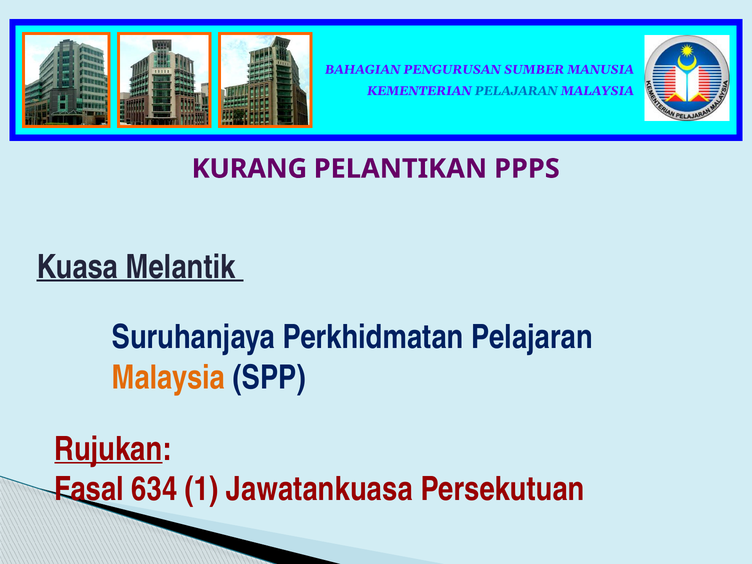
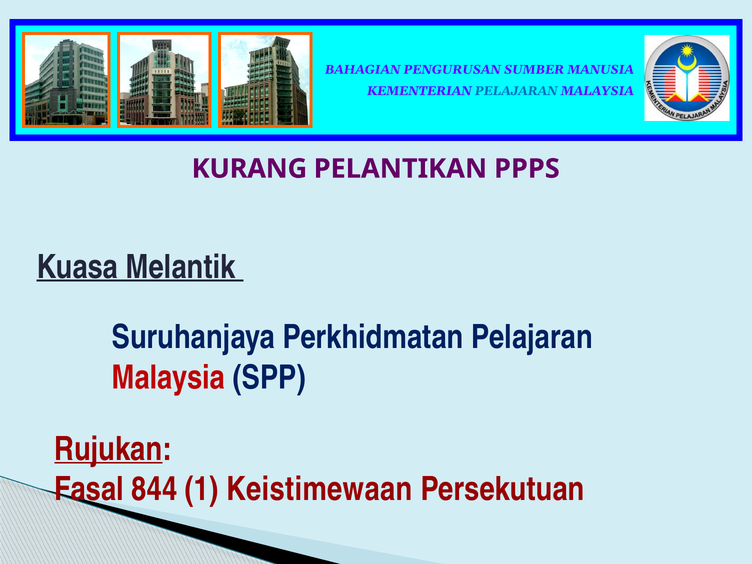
Malaysia colour: orange -> red (169, 378)
634: 634 -> 844 (154, 489)
Jawatankuasa: Jawatankuasa -> Keistimewaan (319, 489)
